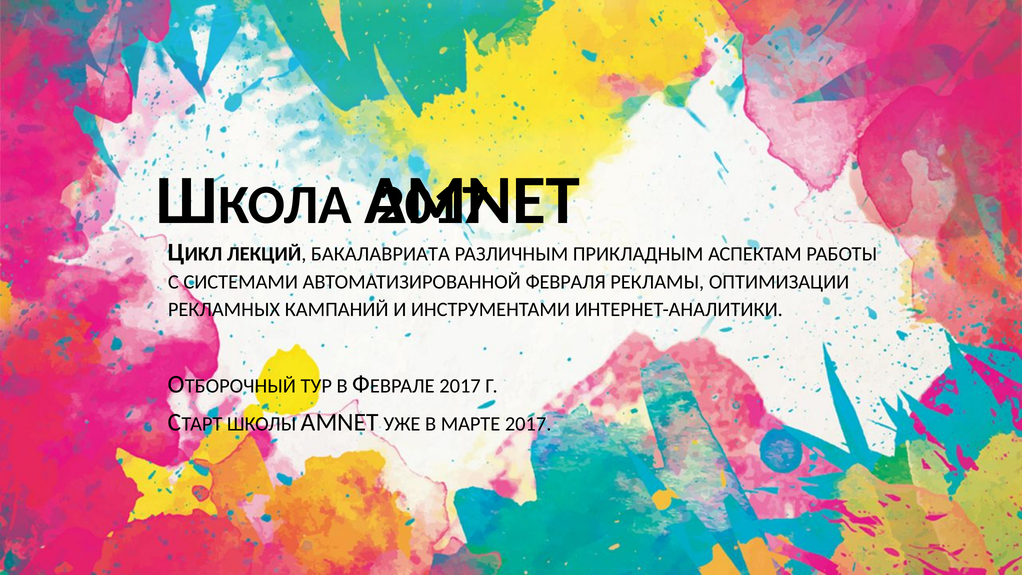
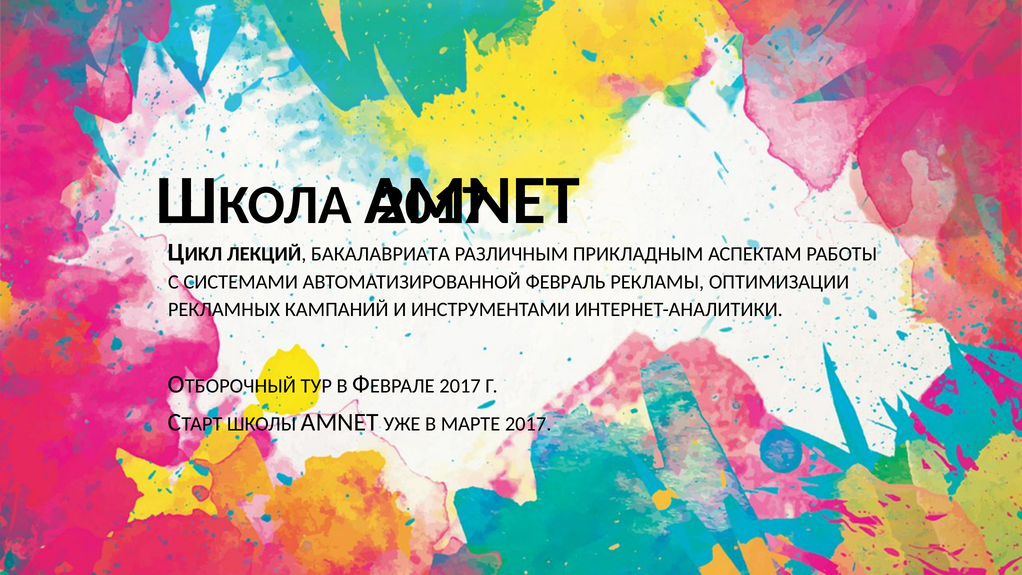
ФЕВРАЛЯ: ФЕВРАЛЯ -> ФЕВРАЛЬ (566, 282)
